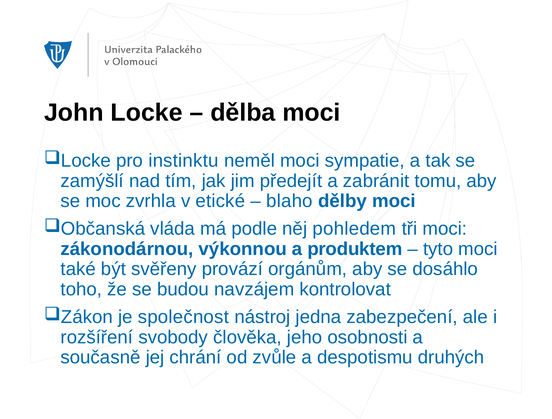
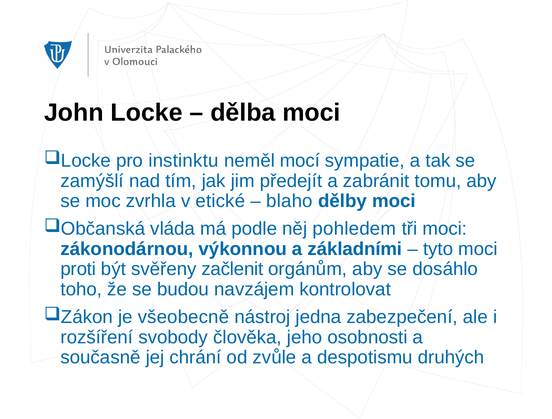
neměl moci: moci -> mocí (300, 161)
produktem: produktem -> základními (355, 249)
také: také -> proti (78, 269)
provází: provází -> začlenit (232, 269)
společnost: společnost -> všeobecně (183, 318)
